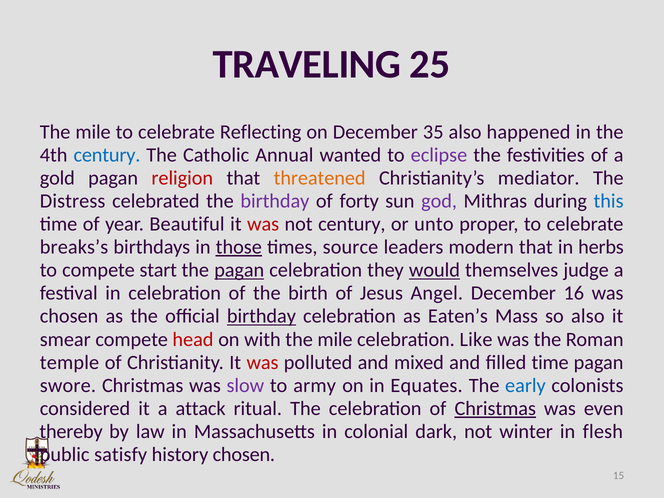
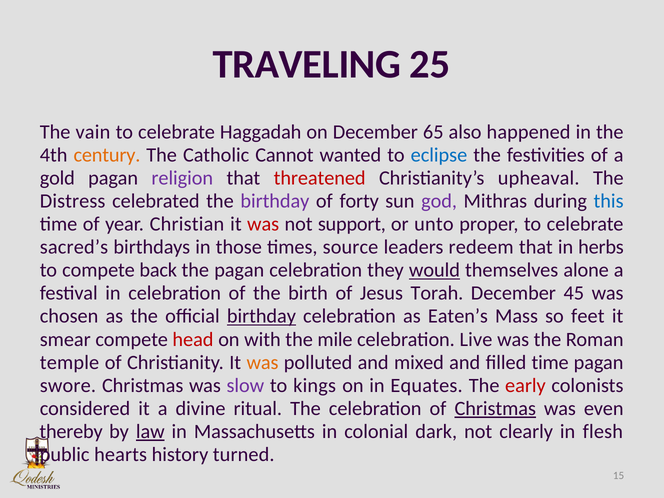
mile: mile -> vain (93, 132)
Reflecting: Reflecting -> Haggadah (261, 132)
35: 35 -> 65 (433, 132)
century colour: blue -> orange (107, 155)
Annual: Annual -> Cannot (284, 155)
eclipse colour: purple -> blue (439, 155)
religion colour: red -> purple (182, 178)
threatened colour: orange -> red (320, 178)
mediator: mediator -> upheaval (539, 178)
Beautiful: Beautiful -> Christian (187, 224)
not century: century -> support (352, 224)
breaks’s: breaks’s -> sacred’s (74, 247)
those underline: present -> none (239, 247)
modern: modern -> redeem (481, 247)
start: start -> back (158, 270)
pagan underline: present -> none (239, 270)
judge: judge -> alone (586, 270)
Angel: Angel -> Torah (437, 293)
16: 16 -> 45 (574, 293)
so also: also -> feet (588, 316)
Like: Like -> Live (476, 339)
was colour: red -> orange (263, 362)
army: army -> kings (315, 385)
early colour: blue -> red (525, 385)
attack: attack -> divine (201, 409)
law underline: none -> present (150, 432)
winter: winter -> clearly (526, 432)
satisfy: satisfy -> hearts (121, 455)
history chosen: chosen -> turned (244, 455)
